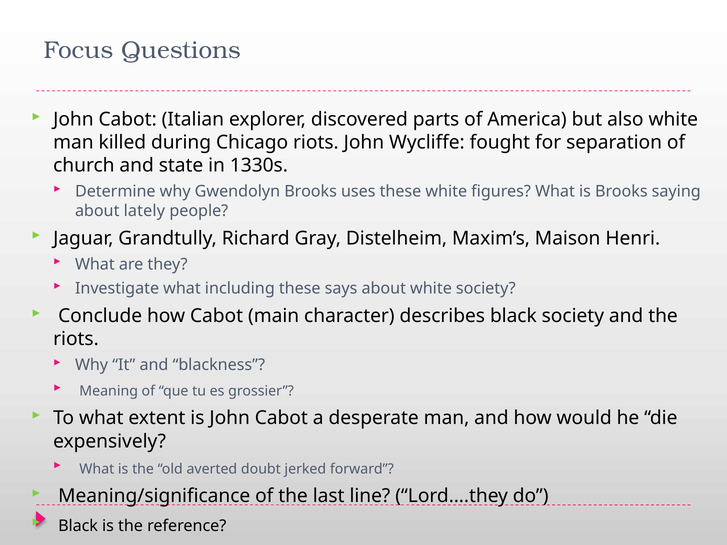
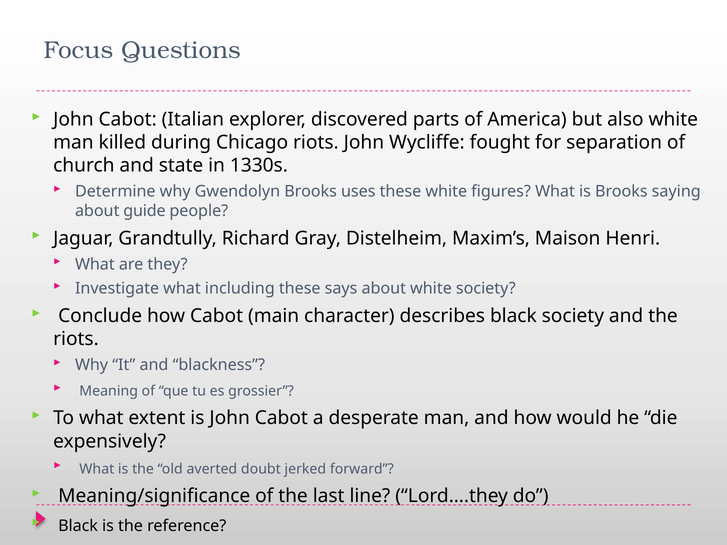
lately: lately -> guide (144, 211)
